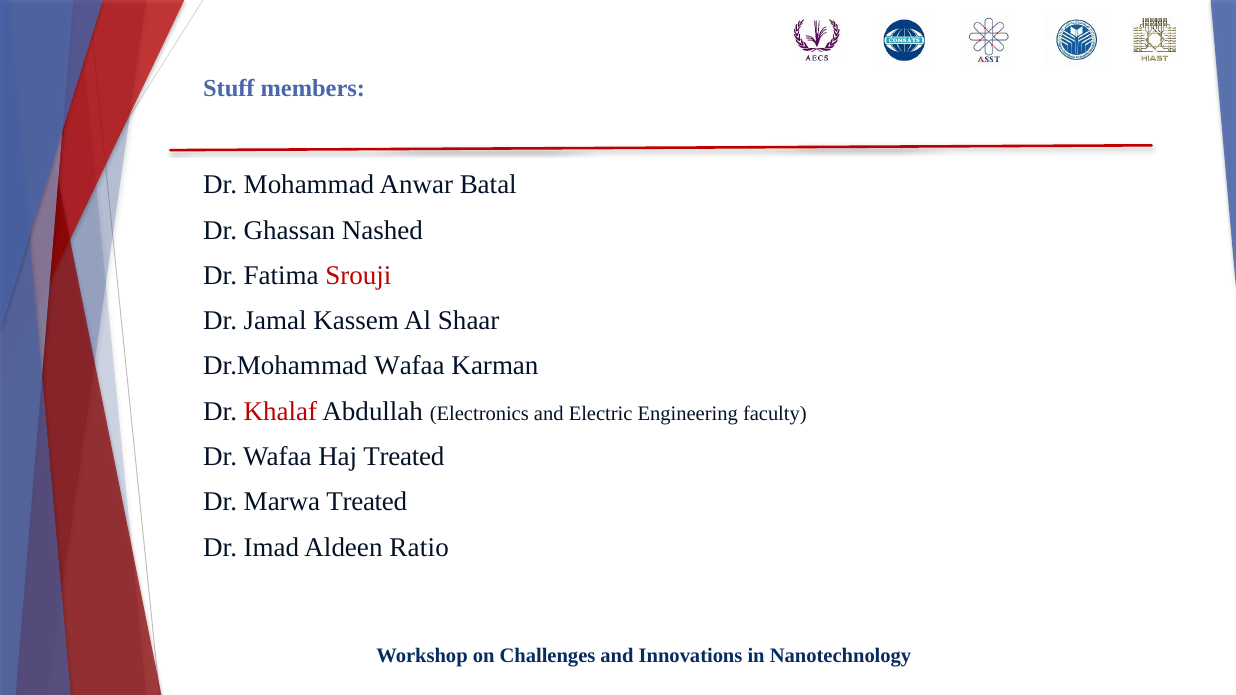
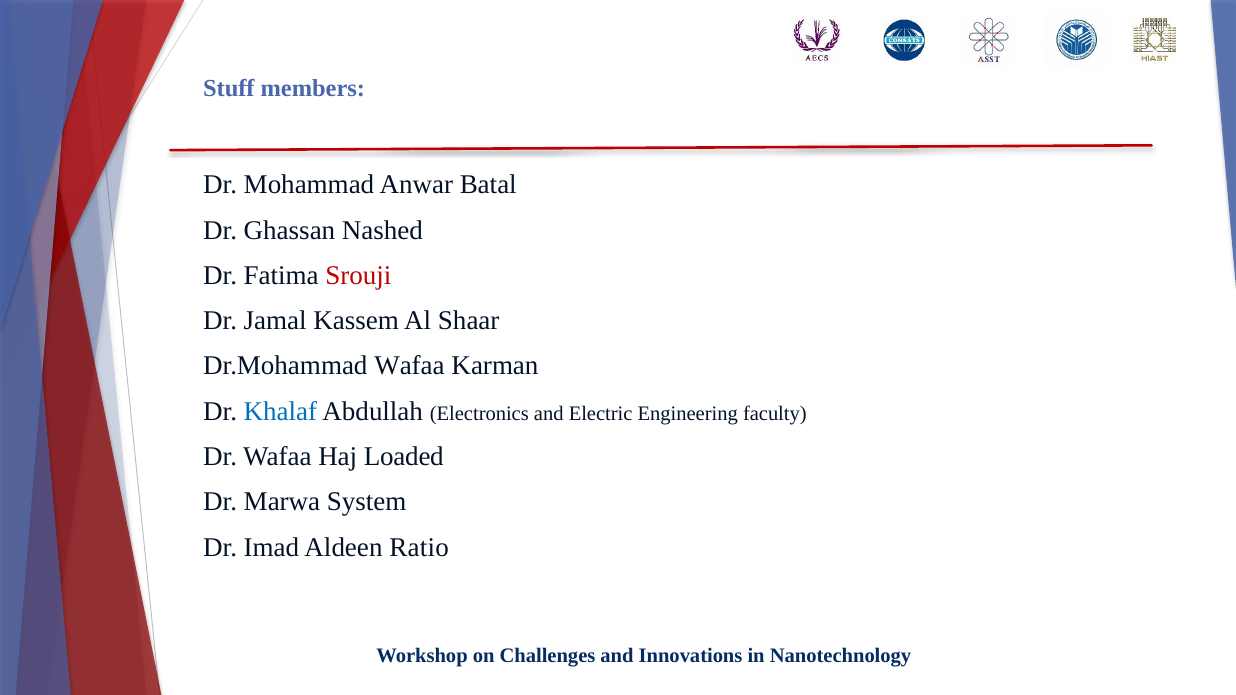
Khalaf colour: red -> blue (280, 411)
Haj Treated: Treated -> Loaded (404, 457)
Marwa Treated: Treated -> System (367, 502)
